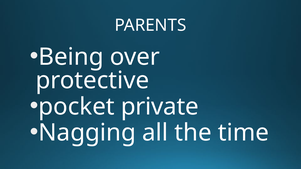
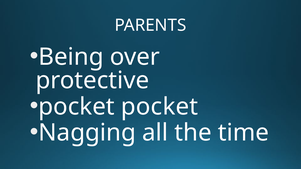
pocket private: private -> pocket (160, 107)
